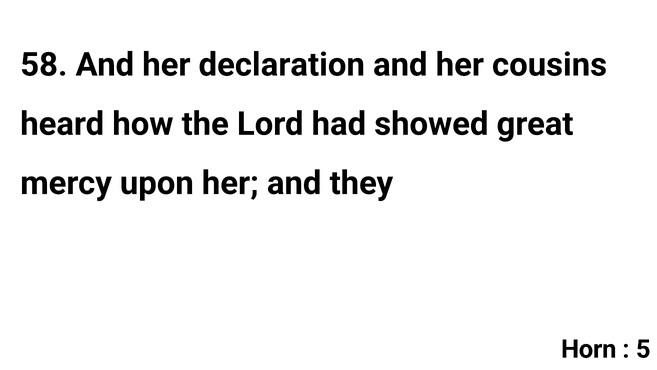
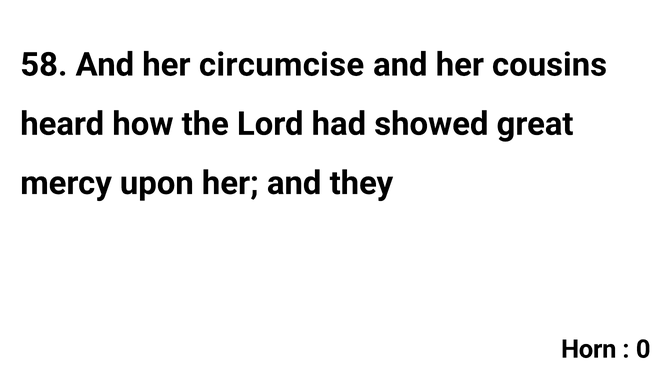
declaration: declaration -> circumcise (282, 65)
5: 5 -> 0 (643, 349)
